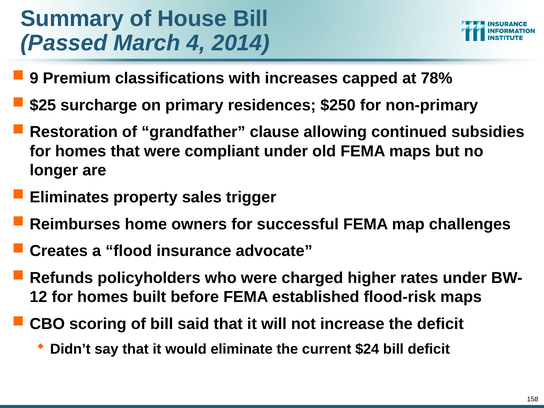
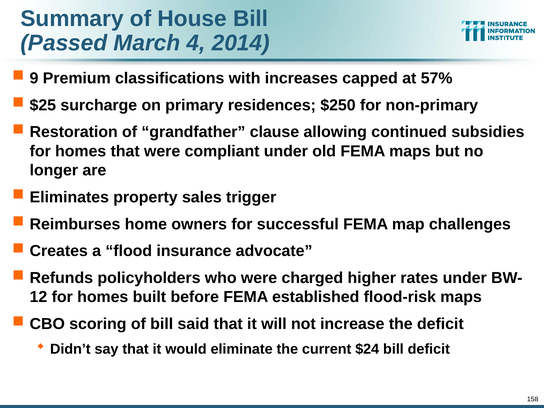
78%: 78% -> 57% (437, 78)
